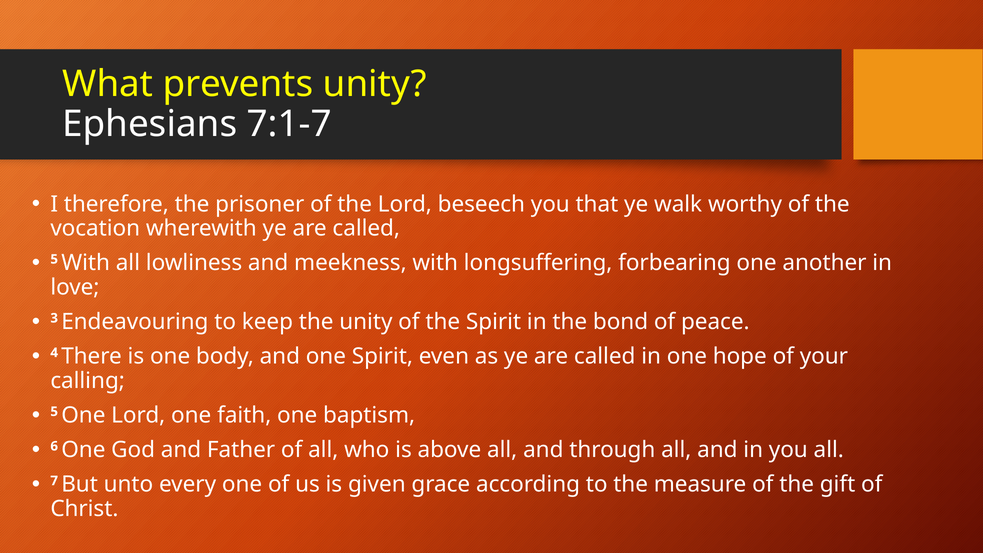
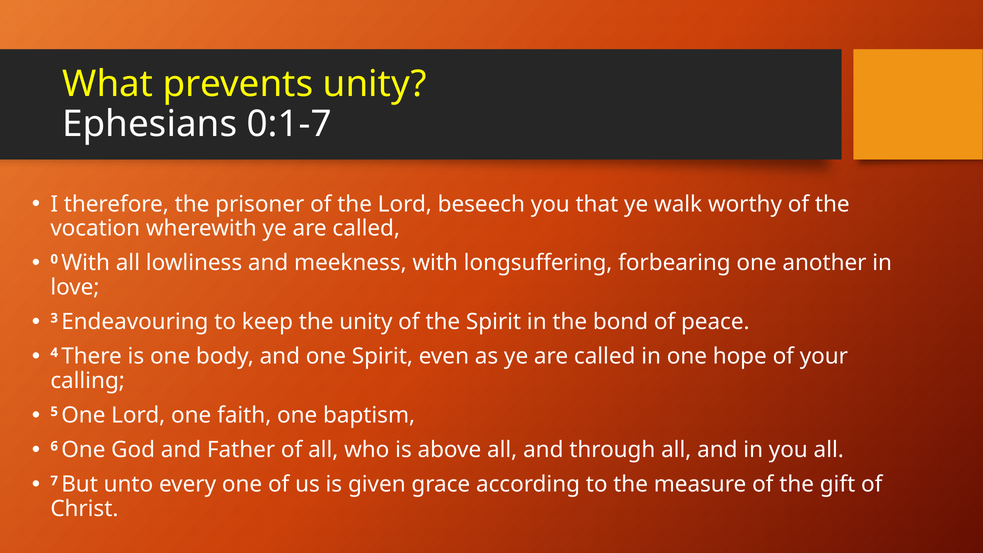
7:1-7: 7:1-7 -> 0:1-7 (289, 124)
5: 5 -> 0 (54, 259)
